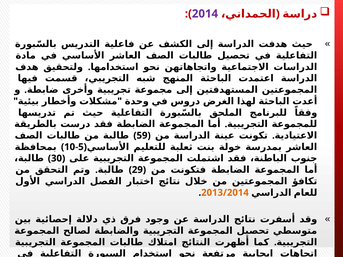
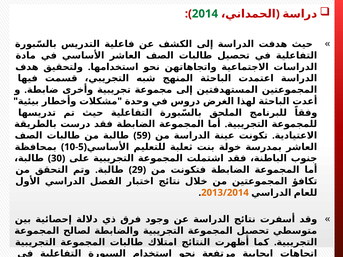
2014 colour: purple -> green (205, 14)
